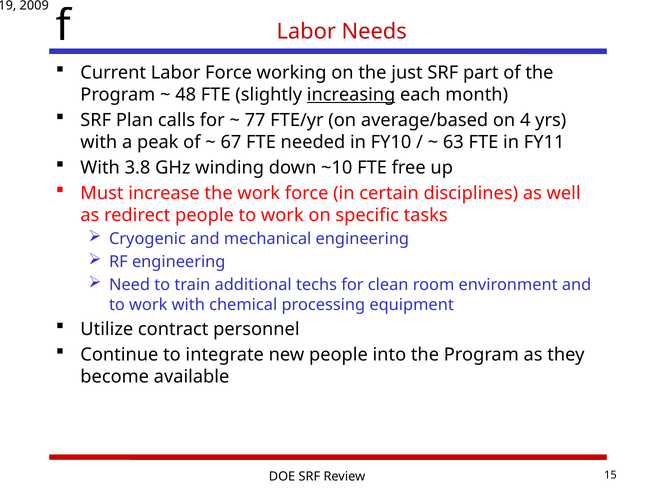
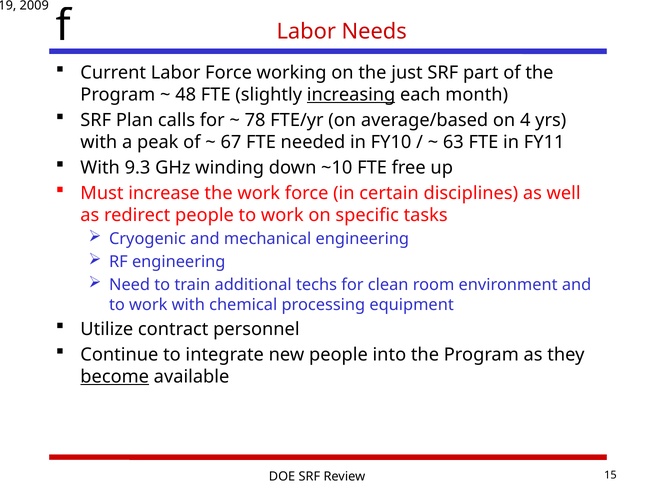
77: 77 -> 78 (255, 120)
3.8: 3.8 -> 9.3 (138, 168)
become underline: none -> present (115, 377)
